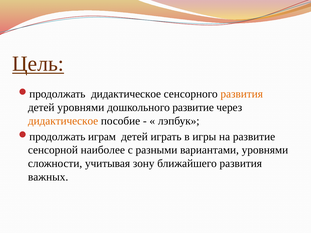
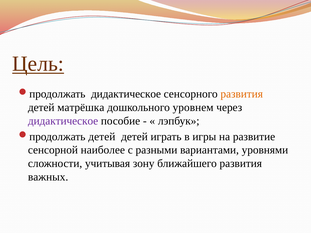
детей уровнями: уровнями -> матрёшка (81, 108)
дошкольного развитие: развитие -> уровнем (193, 108)
дидактическое colour: orange -> purple (63, 121)
играм: играм -> детей (102, 137)
